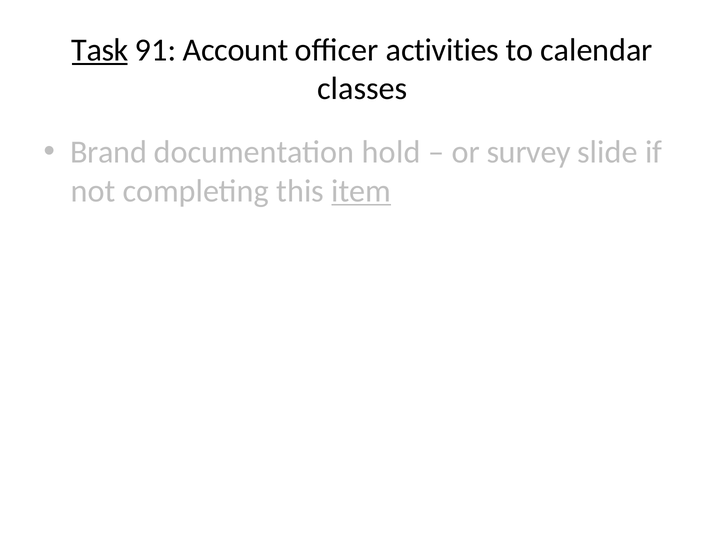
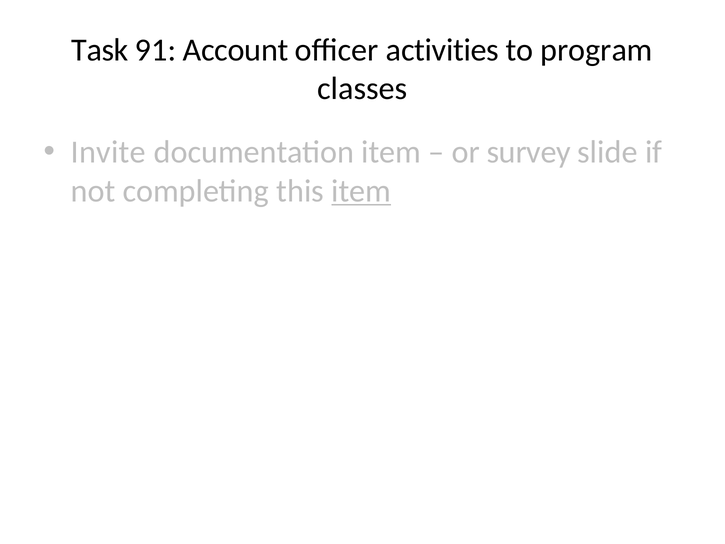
Task underline: present -> none (100, 50)
calendar: calendar -> program (597, 50)
Brand: Brand -> Invite (108, 152)
documentation hold: hold -> item (391, 152)
